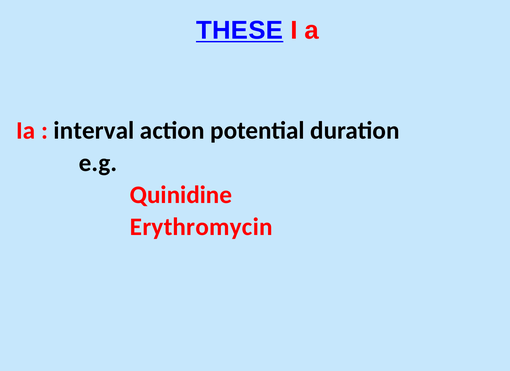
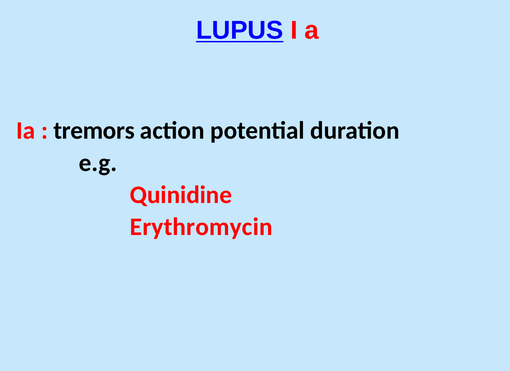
THESE: THESE -> LUPUS (240, 30)
interval: interval -> tremors (94, 131)
